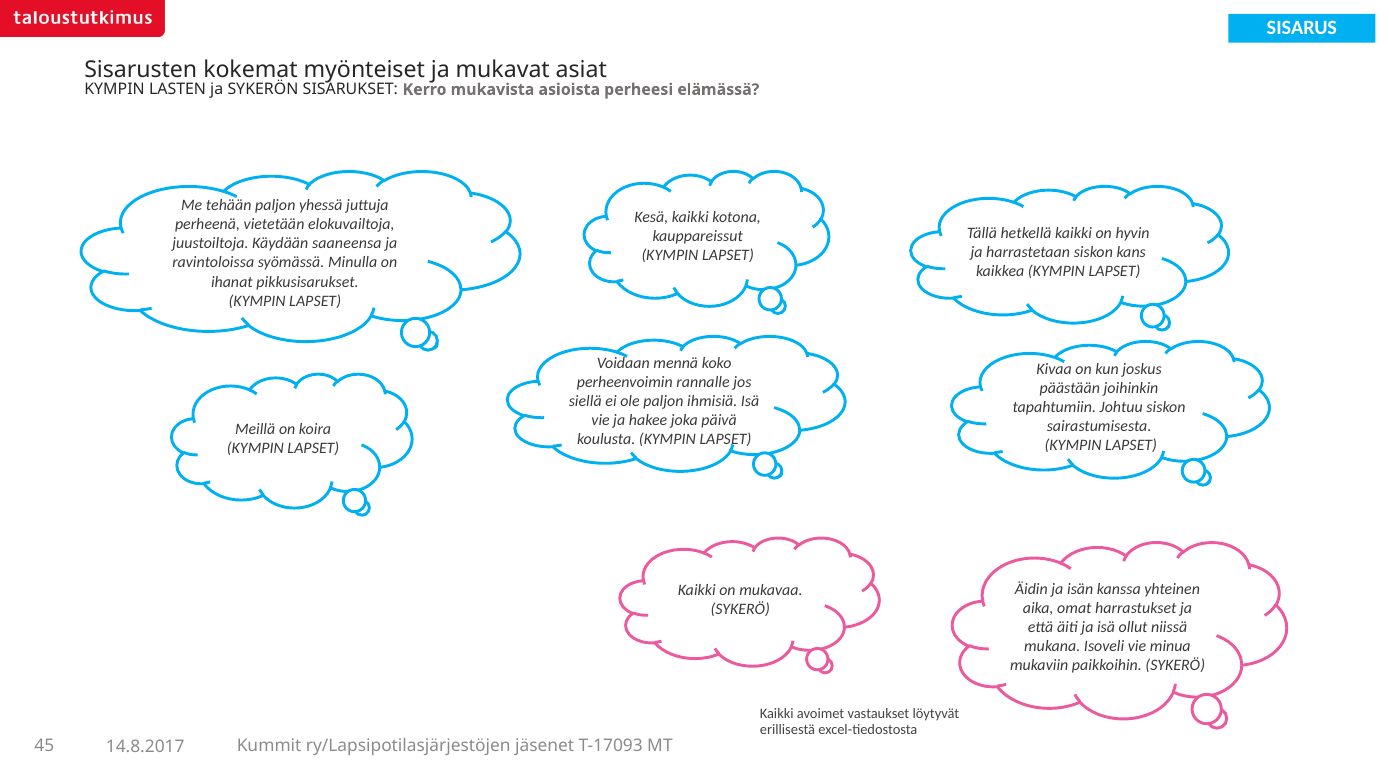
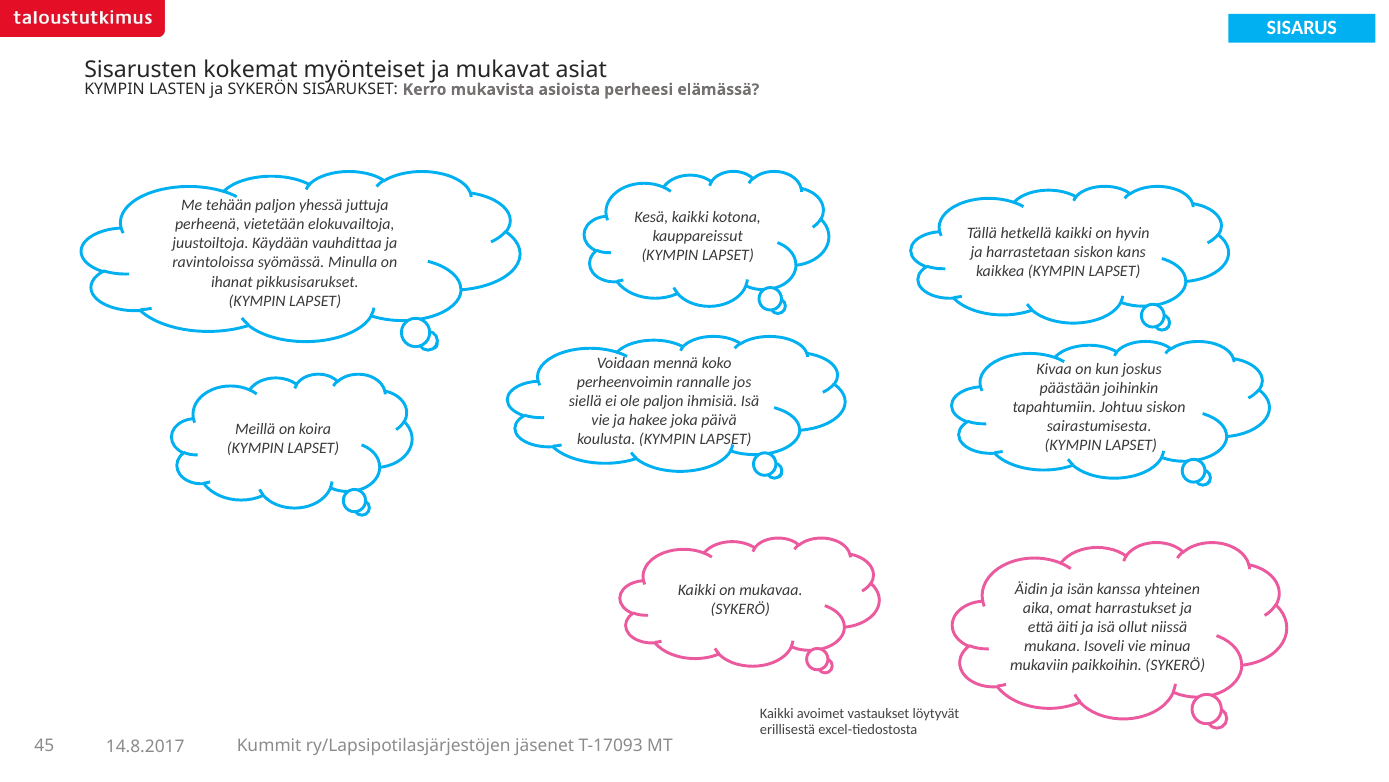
saaneensa: saaneensa -> vauhdittaa (347, 243)
